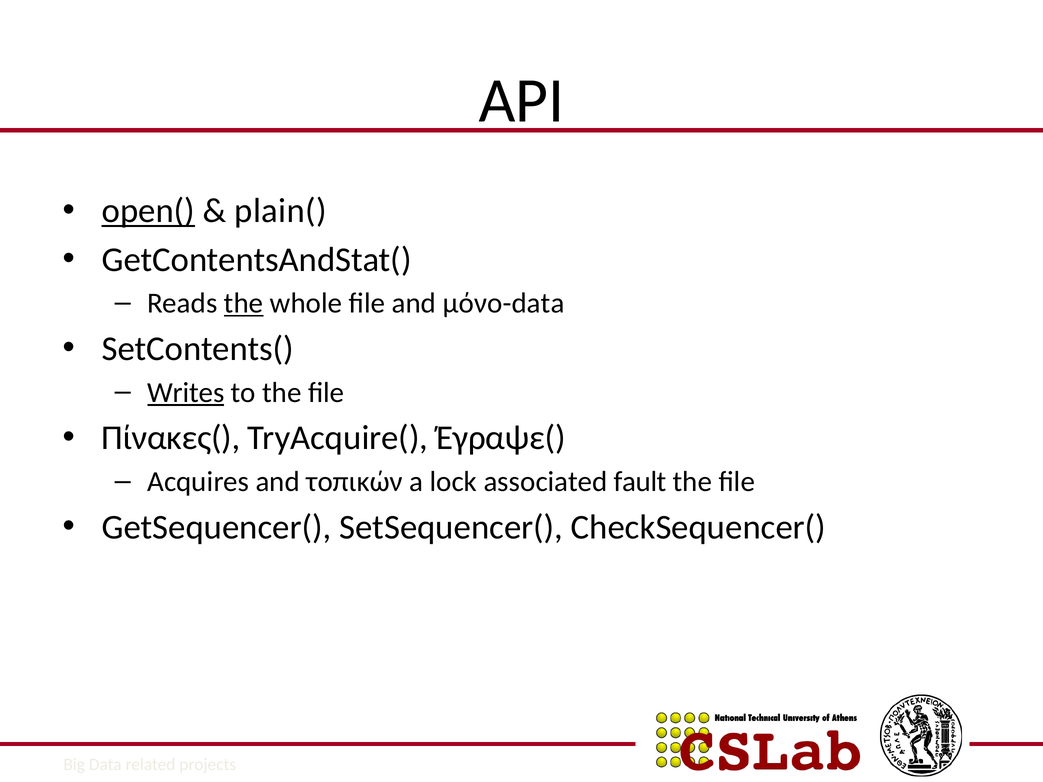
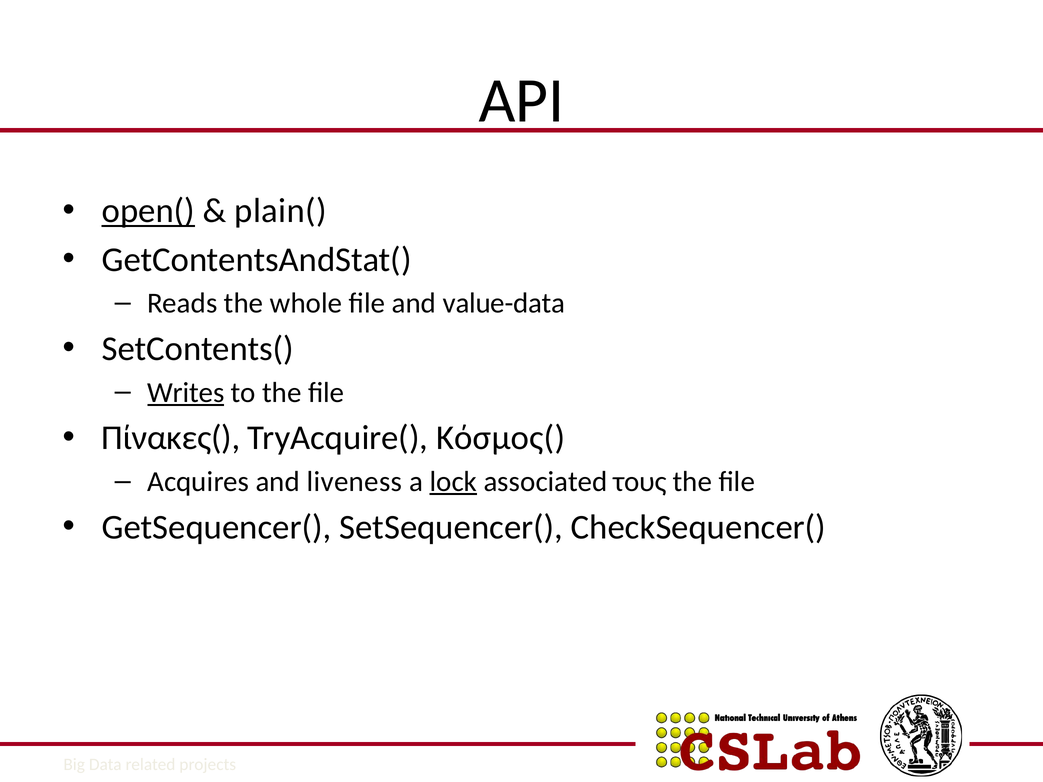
the underline: present -> none (244, 303)
μόνο-data: μόνο-data -> value-data (504, 303)
Έγραψε(: Έγραψε( -> Κόσμος( (501, 438)
τοπικών: τοπικών -> liveness (354, 482)
lock underline: none -> present (453, 482)
fault: fault -> τους (640, 482)
